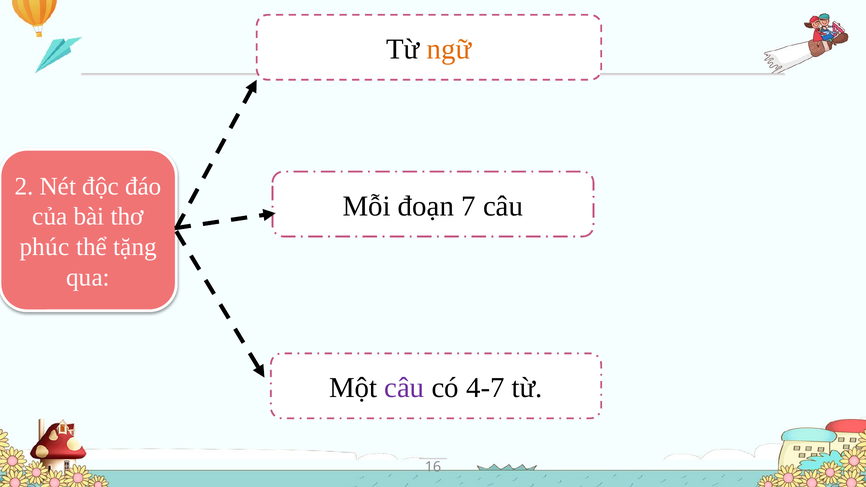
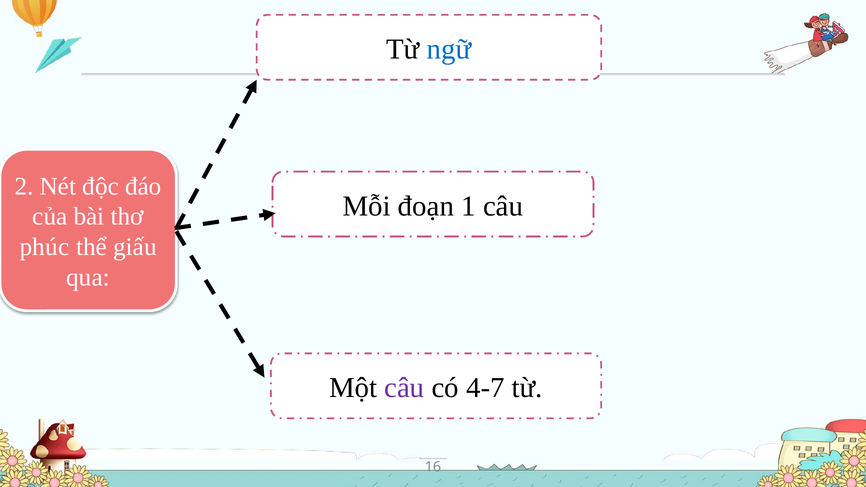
ngữ colour: orange -> blue (449, 49)
7: 7 -> 1 (469, 206)
tặng: tặng -> giấu (135, 247)
